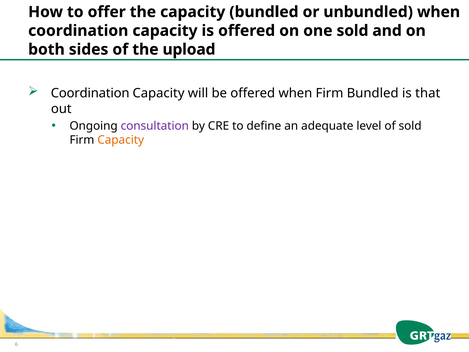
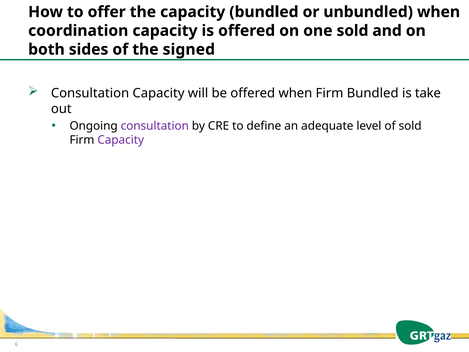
upload: upload -> signed (189, 49)
Coordination: Coordination -> Consultation (90, 93)
that: that -> take (428, 93)
Capacity colour: orange -> purple (121, 140)
